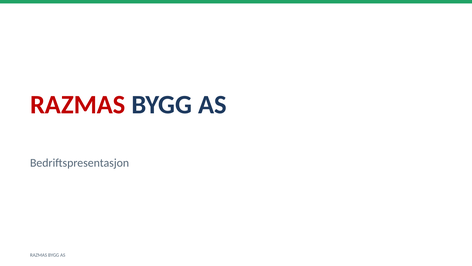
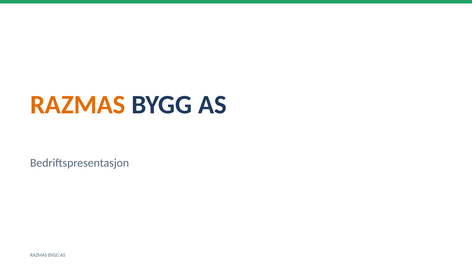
RAZMAS colour: red -> orange (78, 105)
